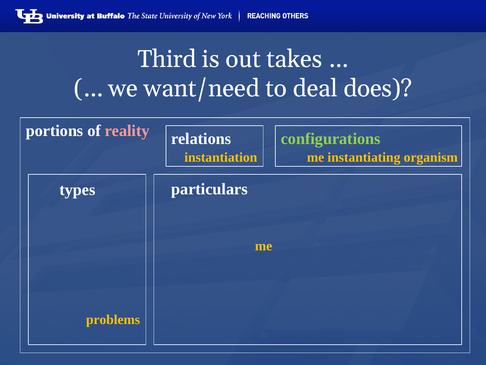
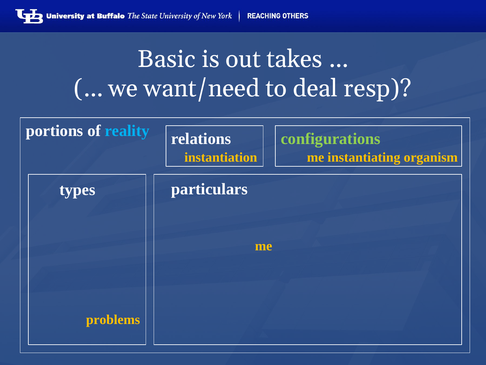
Third: Third -> Basic (167, 59)
does: does -> resp (378, 88)
reality colour: pink -> light blue (127, 131)
